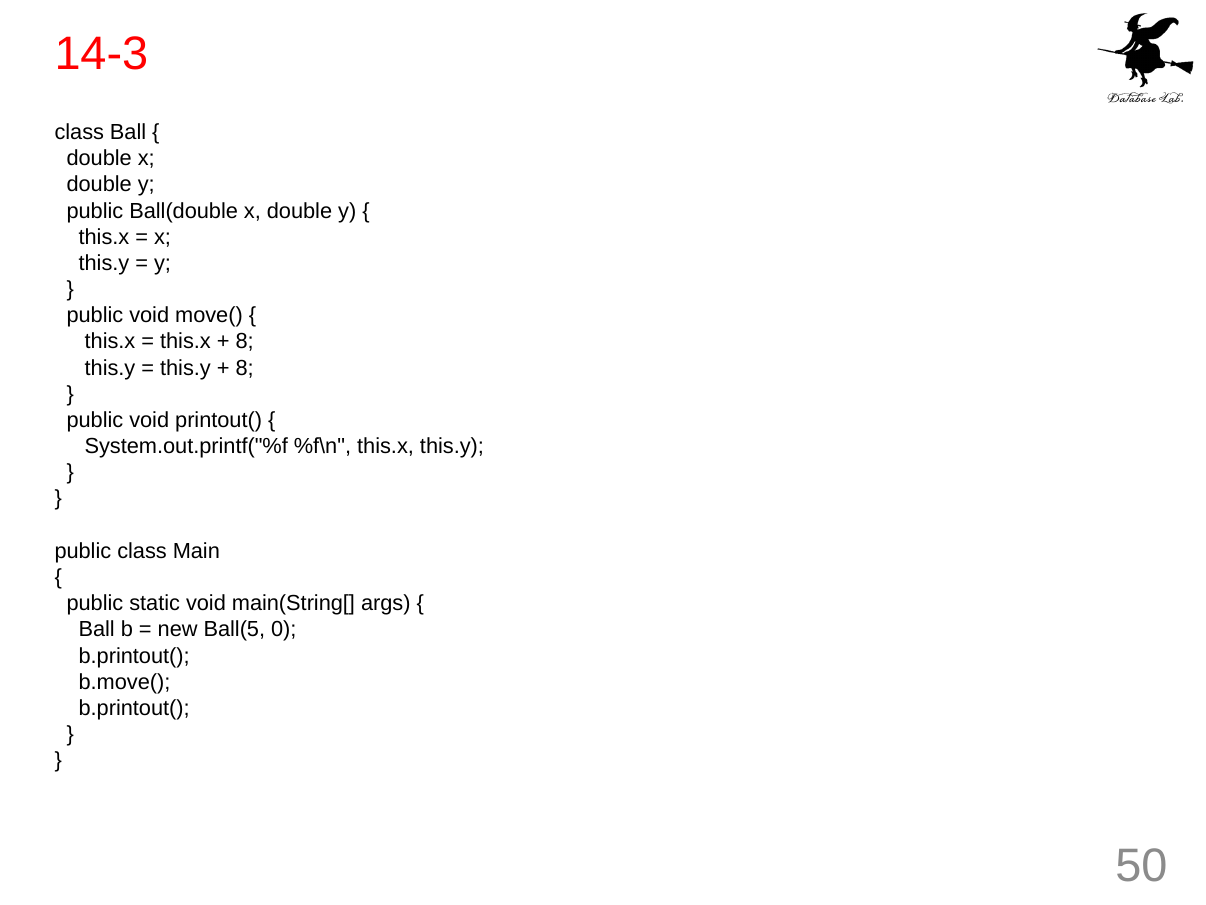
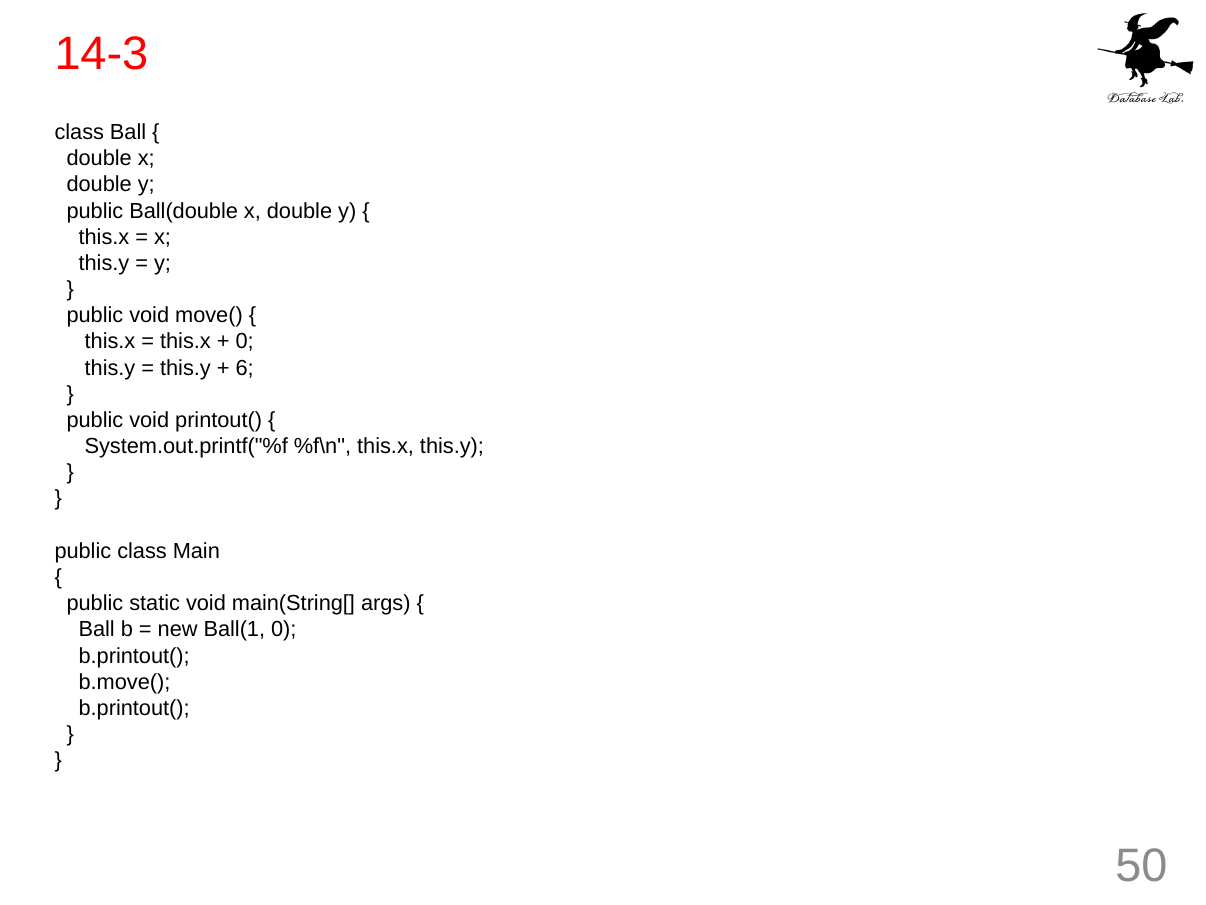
8: 8 -> 0 (245, 342)
8: 8 -> 6 (245, 368)
Ball(5: Ball(5 -> Ball(1 (234, 629)
